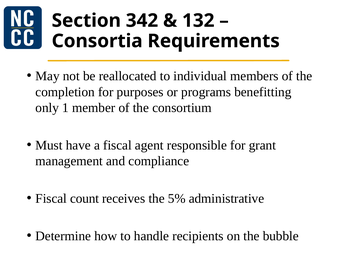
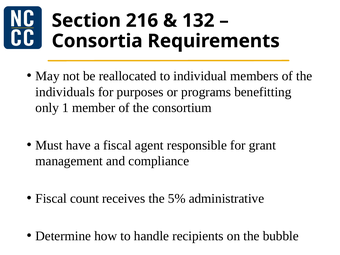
342: 342 -> 216 (142, 21)
completion: completion -> individuals (65, 92)
